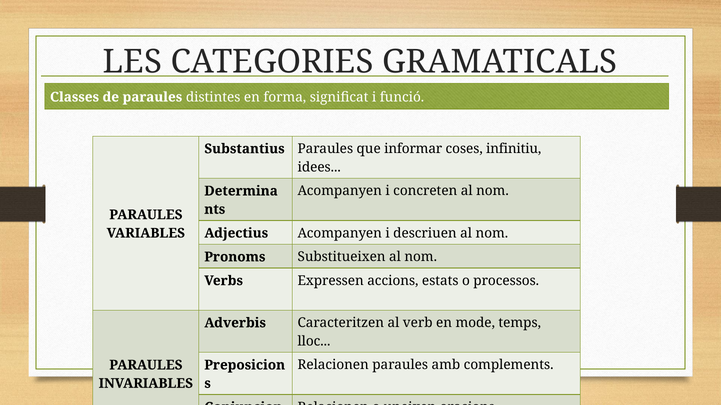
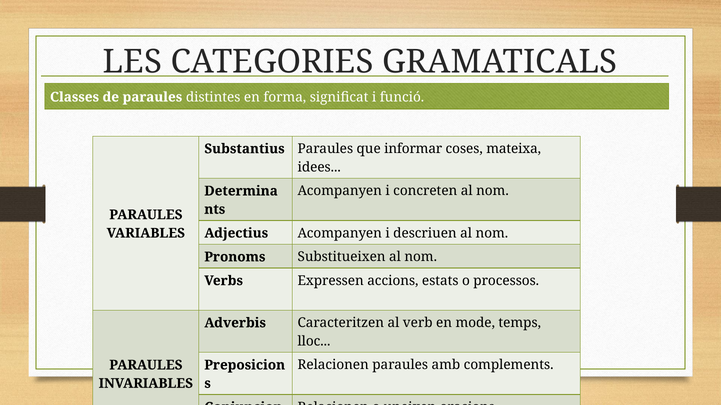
infinitiu: infinitiu -> mateixa (514, 149)
